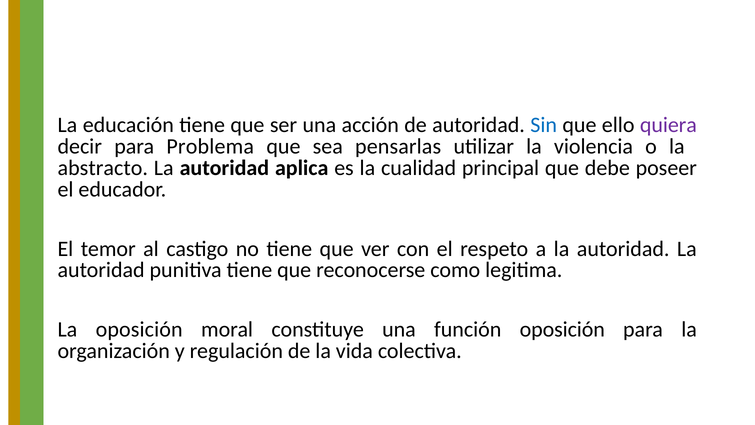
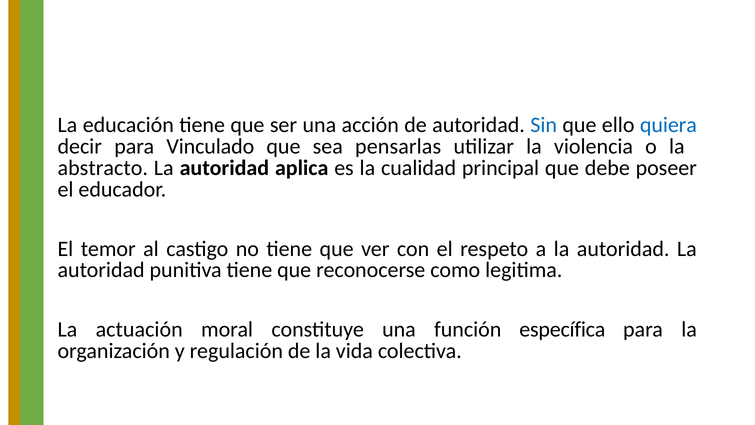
quiera colour: purple -> blue (668, 125)
Problema: Problema -> Vinculado (210, 146)
La oposición: oposición -> actuación (139, 329)
función oposición: oposición -> específica (562, 329)
